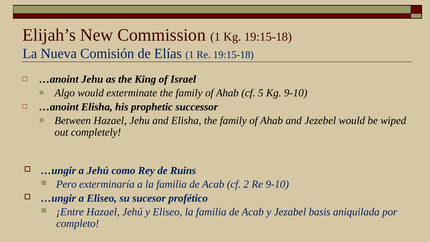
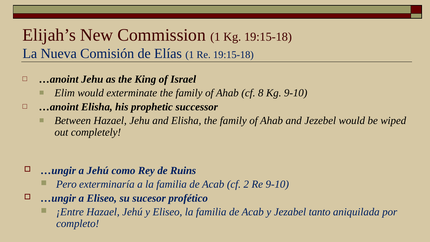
Algo: Algo -> Elim (65, 93)
5: 5 -> 8 (261, 93)
basis: basis -> tanto (320, 212)
